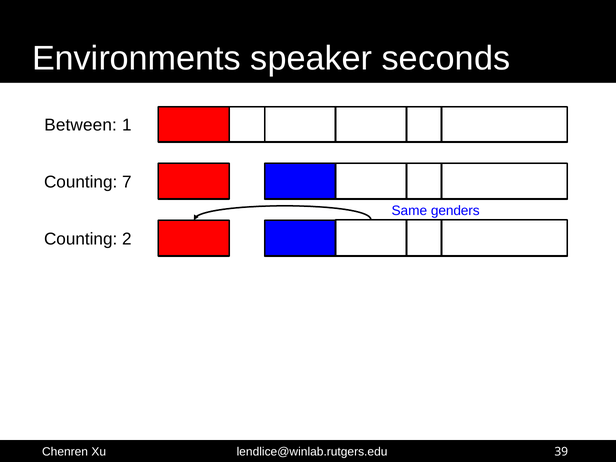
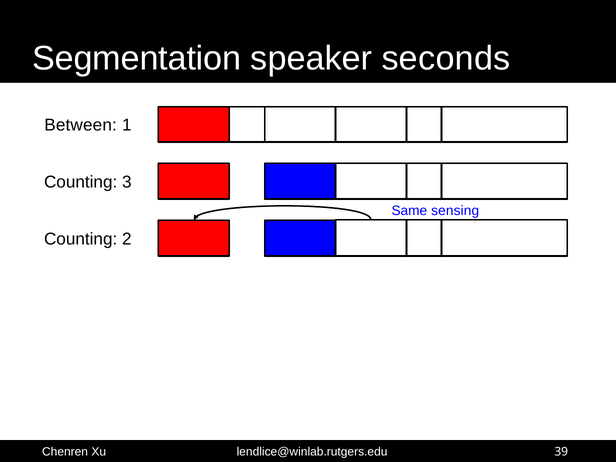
Environments: Environments -> Segmentation (137, 58)
7: 7 -> 3 (127, 182)
genders: genders -> sensing (455, 211)
